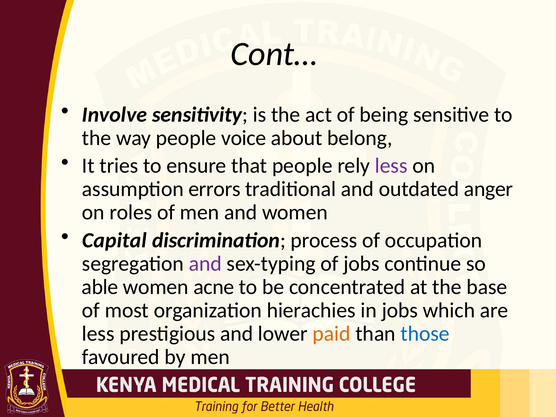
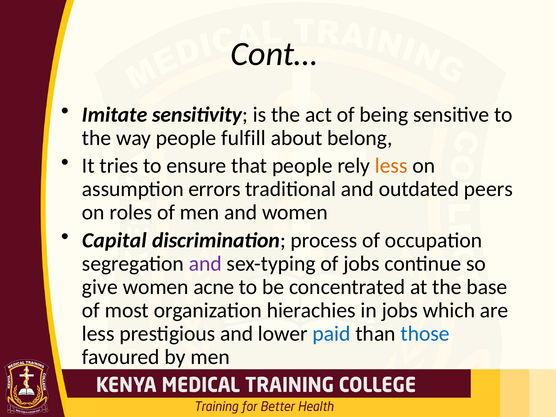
Involve: Involve -> Imitate (115, 115)
voice: voice -> fulfill (244, 138)
less colour: purple -> orange (391, 166)
anger: anger -> peers (488, 189)
able: able -> give (100, 287)
paid colour: orange -> blue (332, 334)
